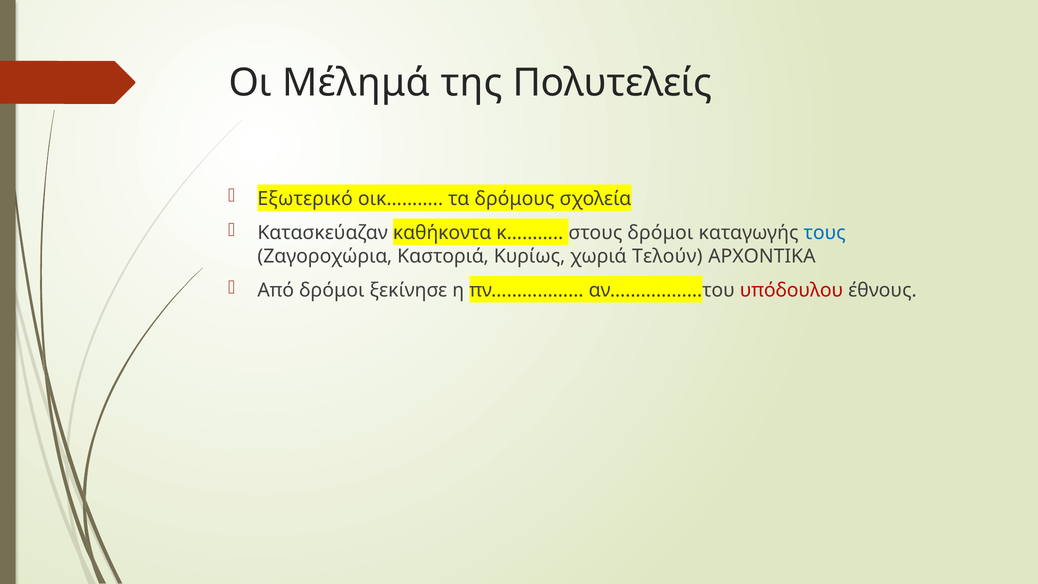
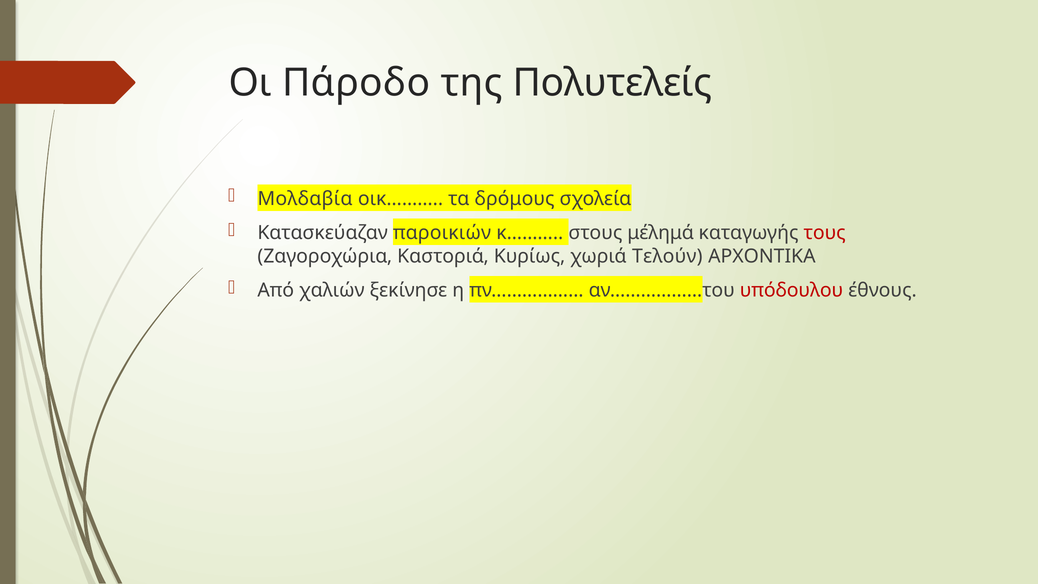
Μέλημά: Μέλημά -> Πάροδο (356, 83)
Εξωτερικό: Εξωτερικό -> Μολδαβία (305, 199)
καθήκοντα: καθήκοντα -> παροικιών (442, 233)
στους δρόμοι: δρόμοι -> μέλημά (661, 233)
τους colour: blue -> red (825, 233)
Από δρόμοι: δρόμοι -> χαλιών (332, 290)
